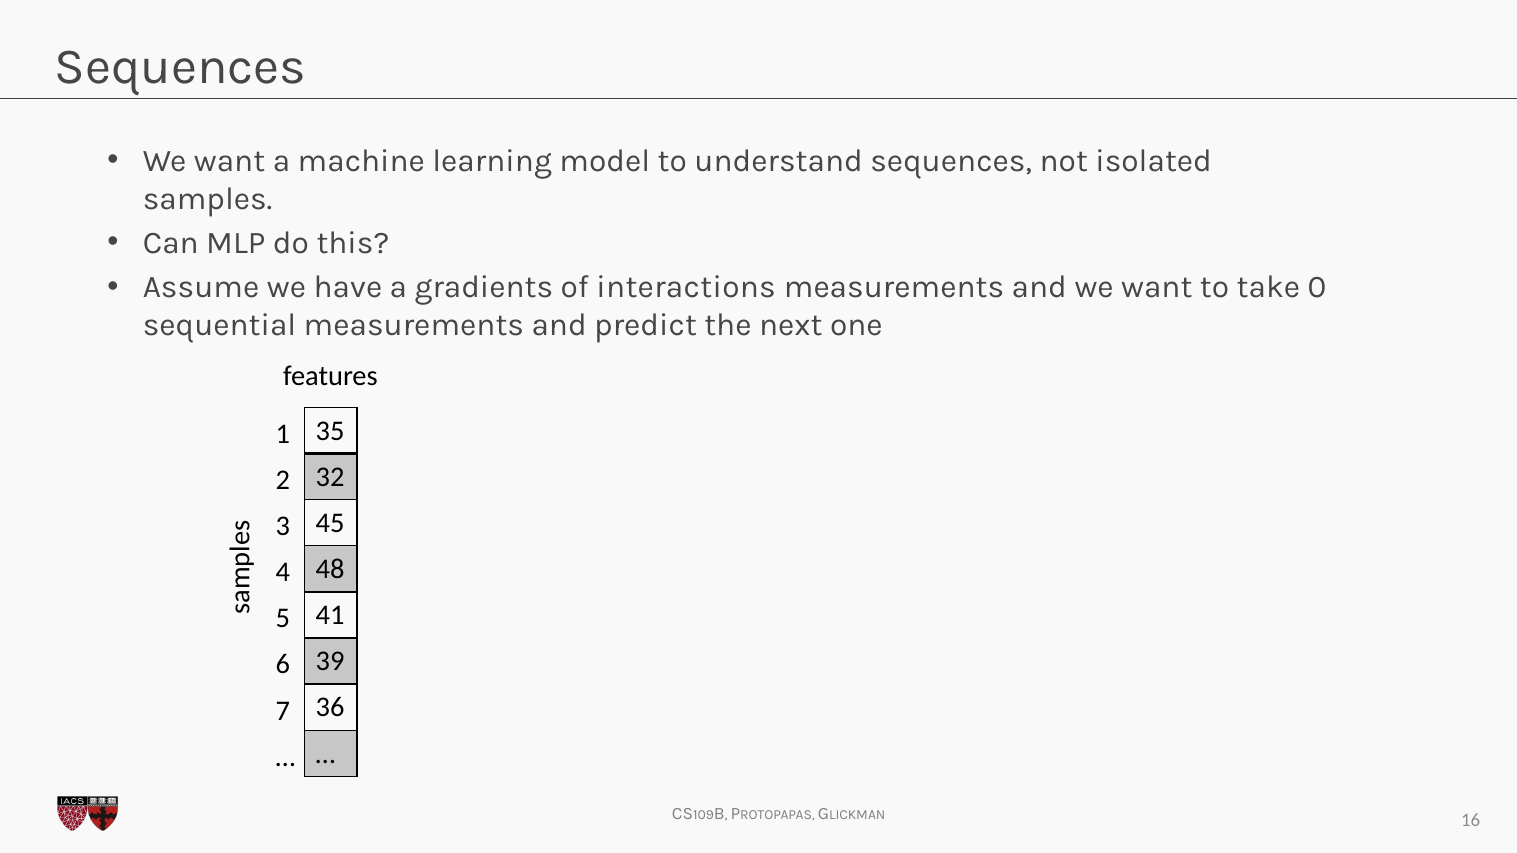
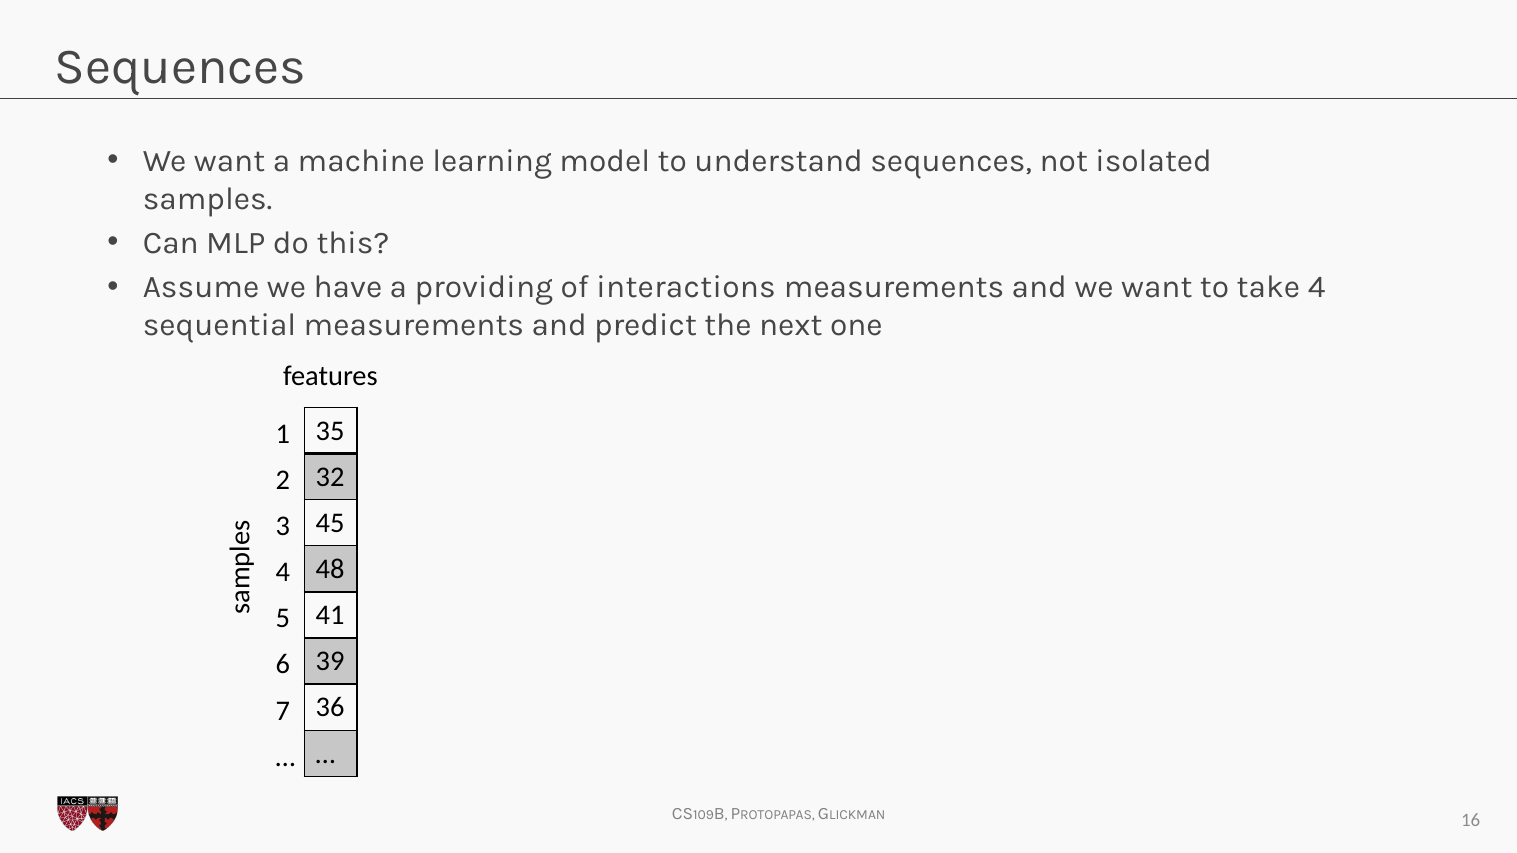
gradients: gradients -> providing (484, 288)
take 0: 0 -> 4 (1317, 288)
